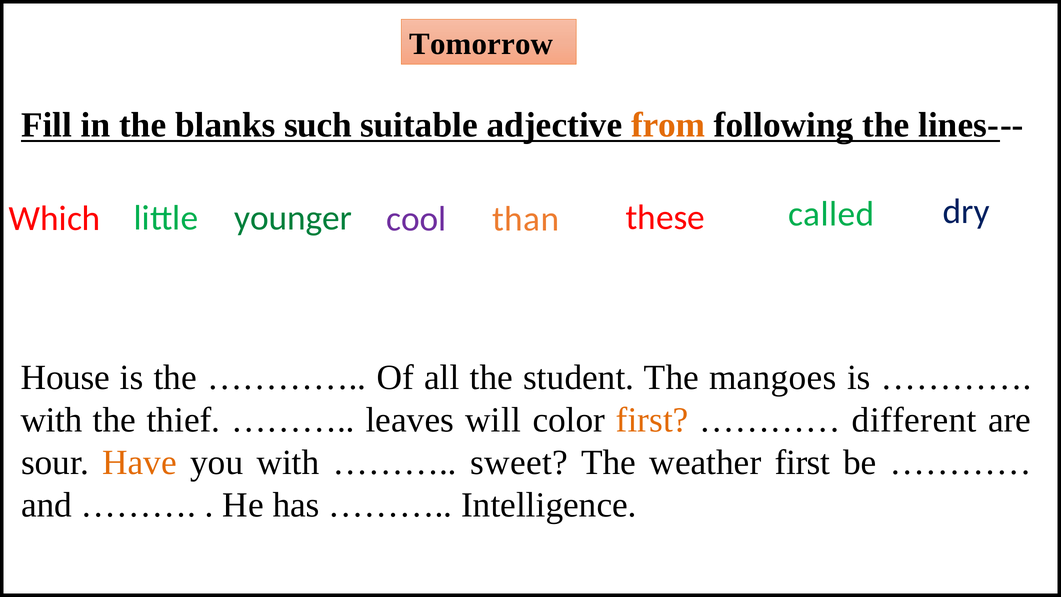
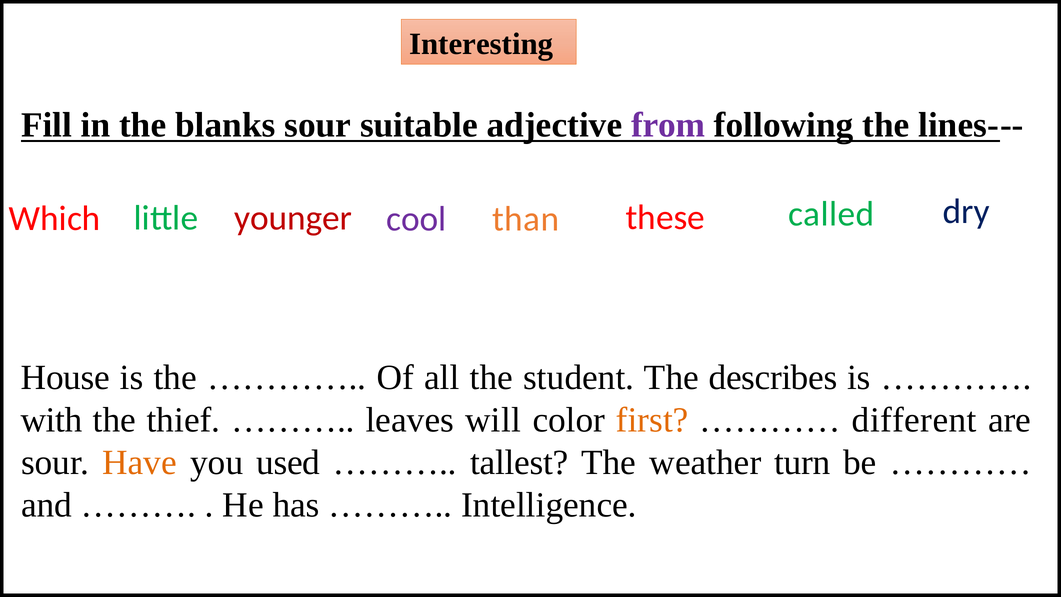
Tomorrow: Tomorrow -> Interesting (481, 44)
blanks such: such -> sour (318, 125)
from colour: orange -> purple (668, 125)
younger colour: green -> red (293, 218)
mangoes: mangoes -> describes (773, 378)
you with: with -> used (288, 463)
sweet: sweet -> tallest (519, 463)
weather first: first -> turn (802, 463)
